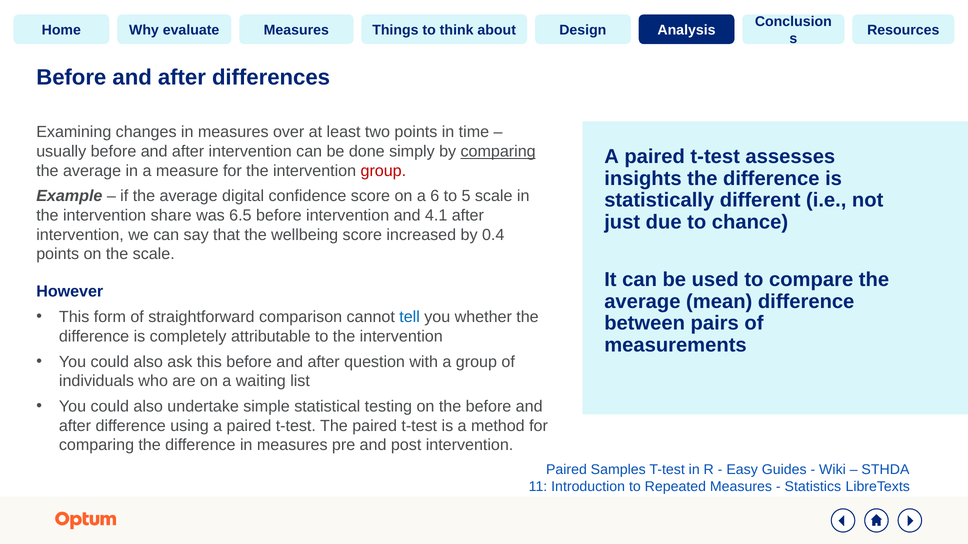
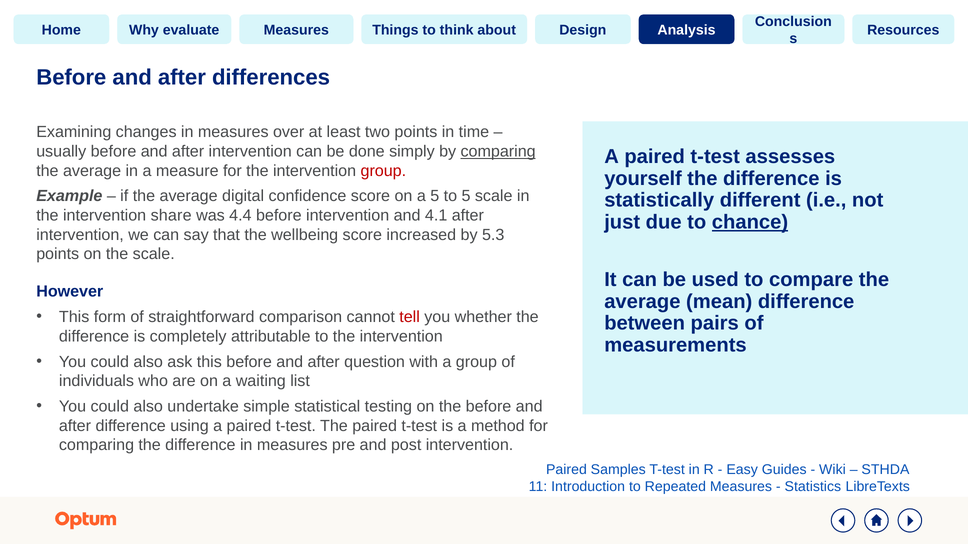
insights: insights -> yourself (643, 179)
a 6: 6 -> 5 (435, 196)
6.5: 6.5 -> 4.4 (240, 216)
chance underline: none -> present (750, 222)
0.4: 0.4 -> 5.3 (493, 235)
tell colour: blue -> red (410, 317)
